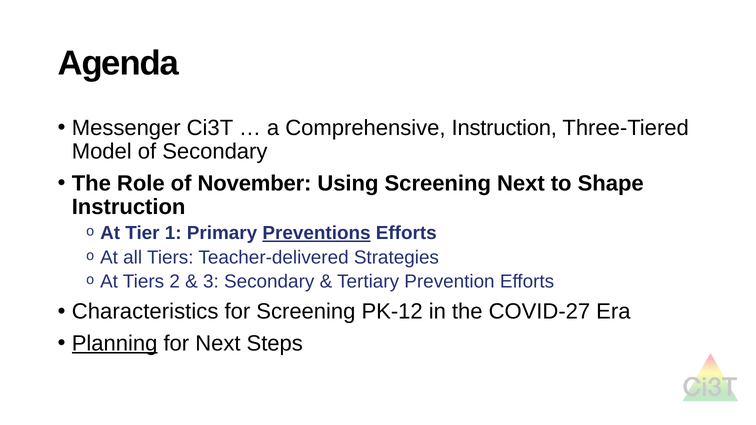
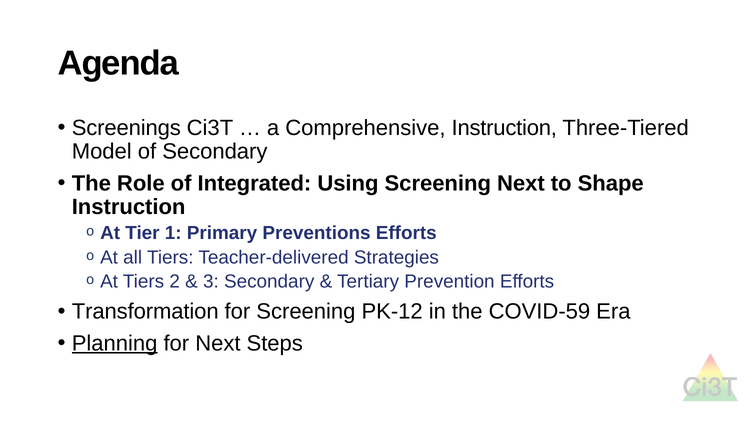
Messenger: Messenger -> Screenings (126, 128)
November: November -> Integrated (254, 183)
Preventions underline: present -> none (317, 233)
Characteristics: Characteristics -> Transformation (145, 312)
COVID-27: COVID-27 -> COVID-59 (539, 312)
